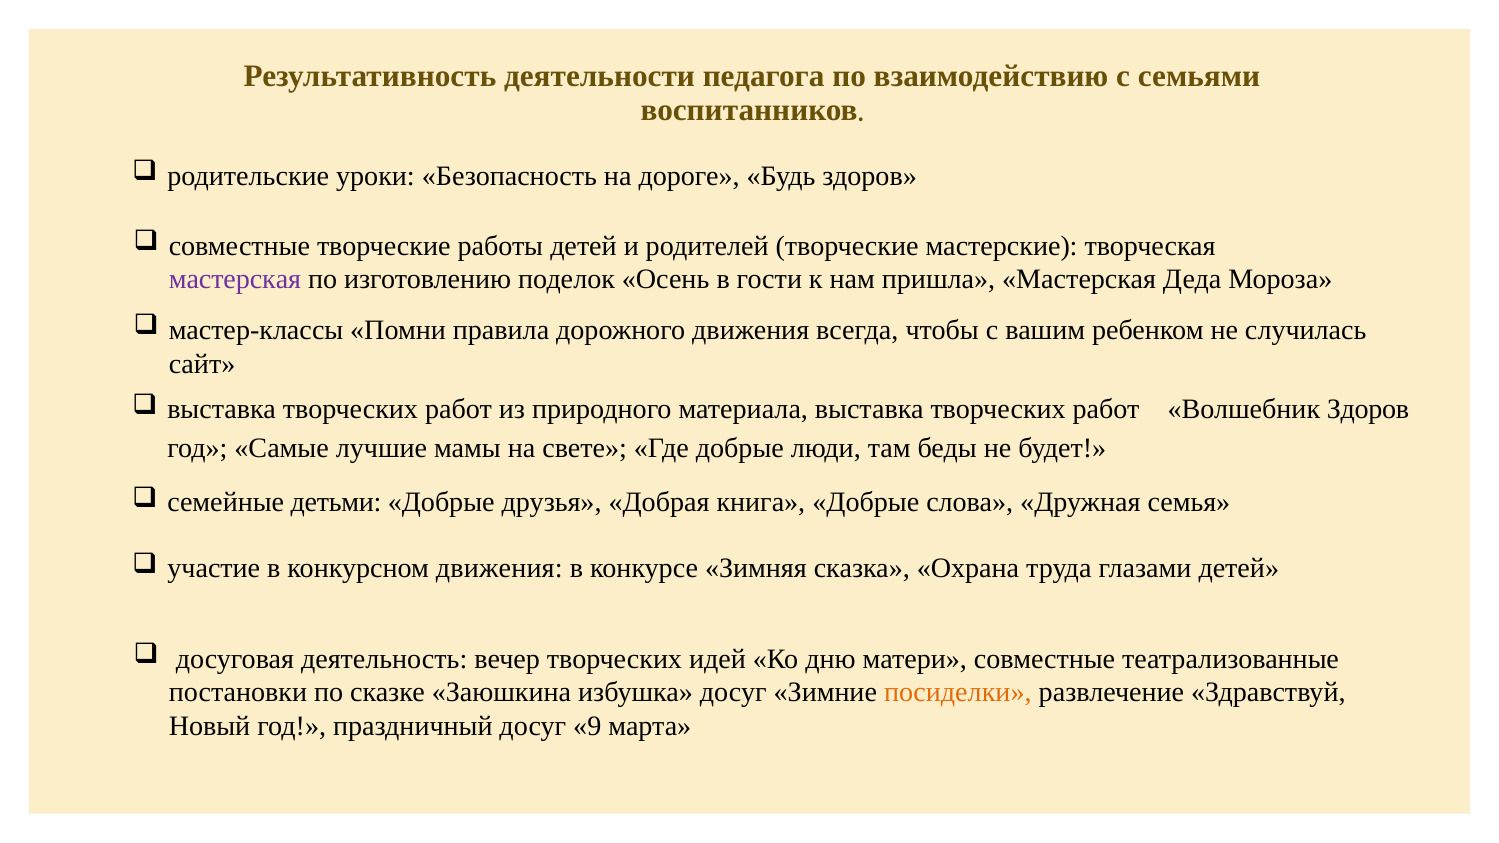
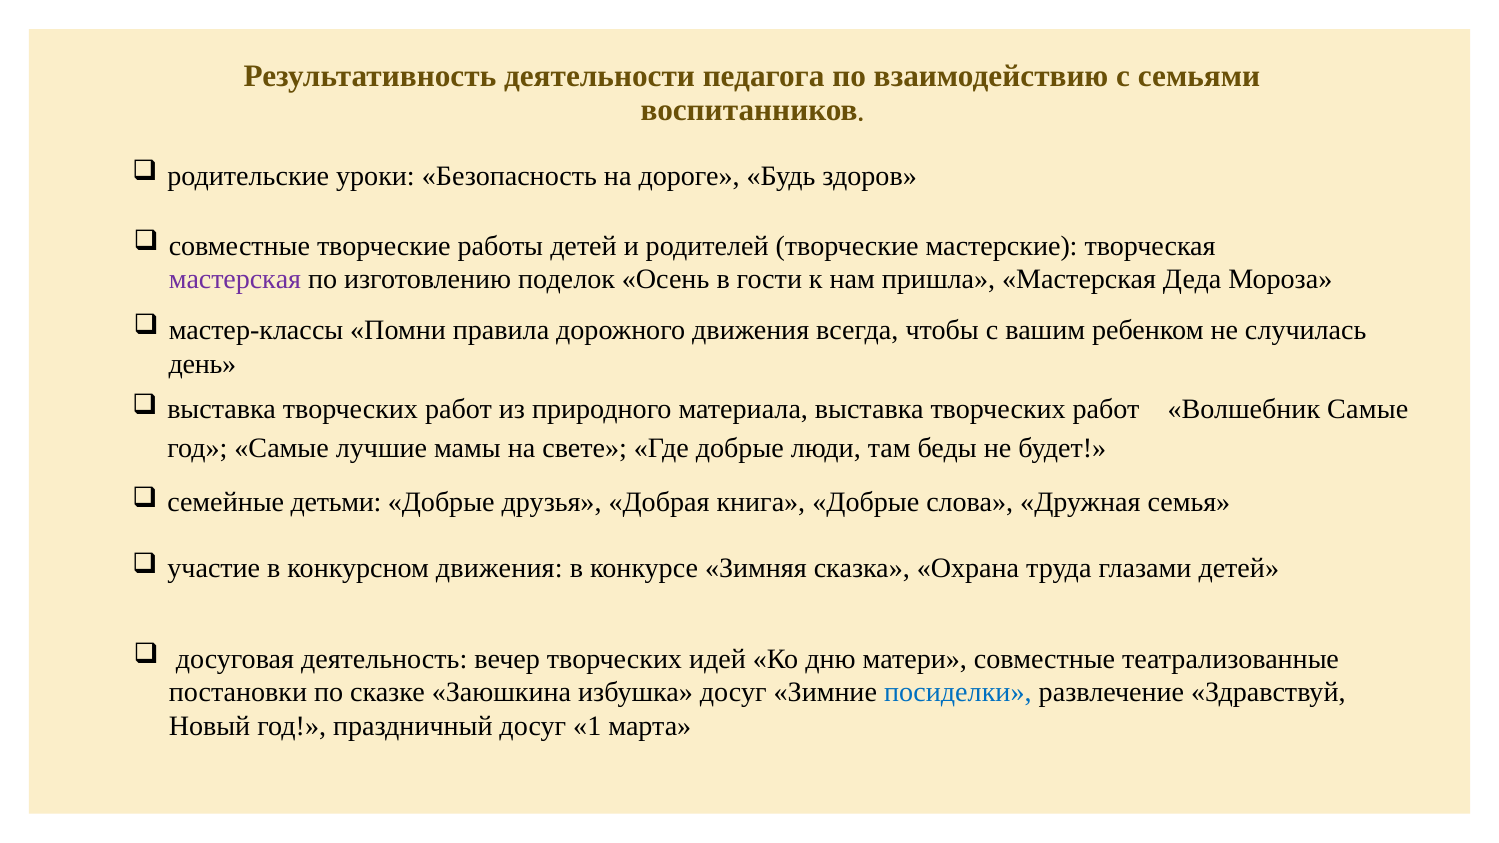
сайт: сайт -> день (202, 364)
Волшебник Здоров: Здоров -> Самые (1368, 410)
посиделки colour: orange -> blue (958, 693)
9: 9 -> 1 (587, 726)
